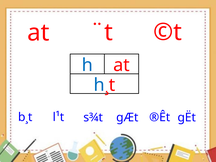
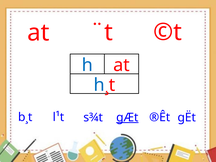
gÆt underline: none -> present (127, 117)
